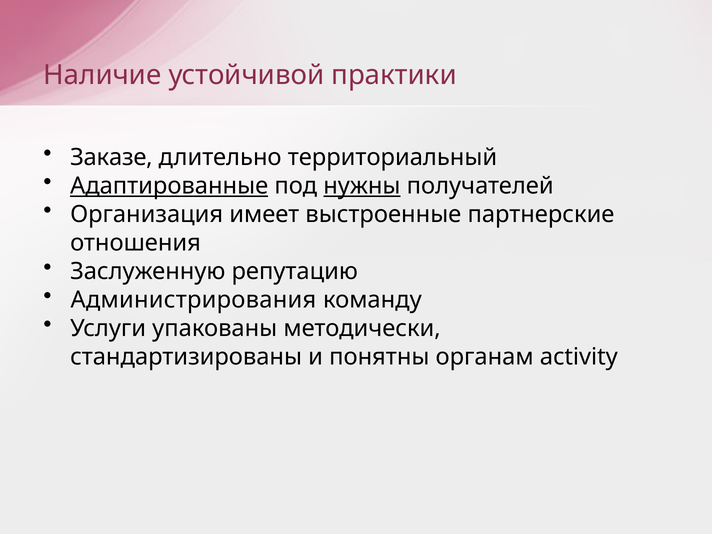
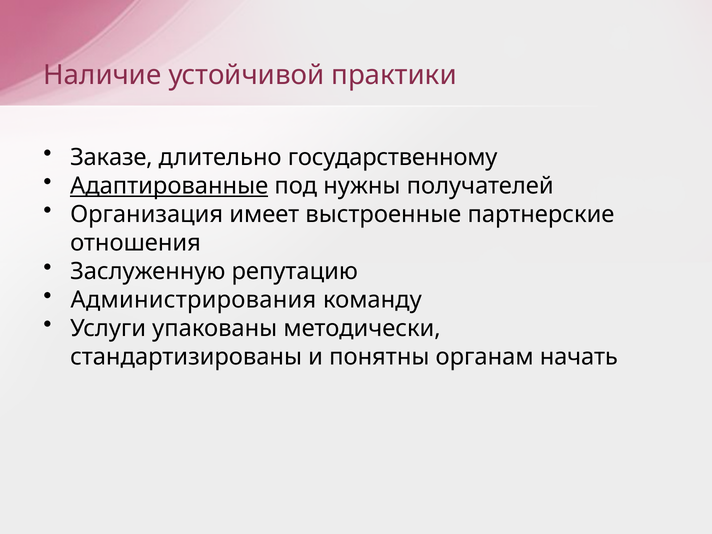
территориальный: территориальный -> государственному (393, 157)
нужны underline: present -> none (362, 186)
activity: activity -> начать (579, 357)
